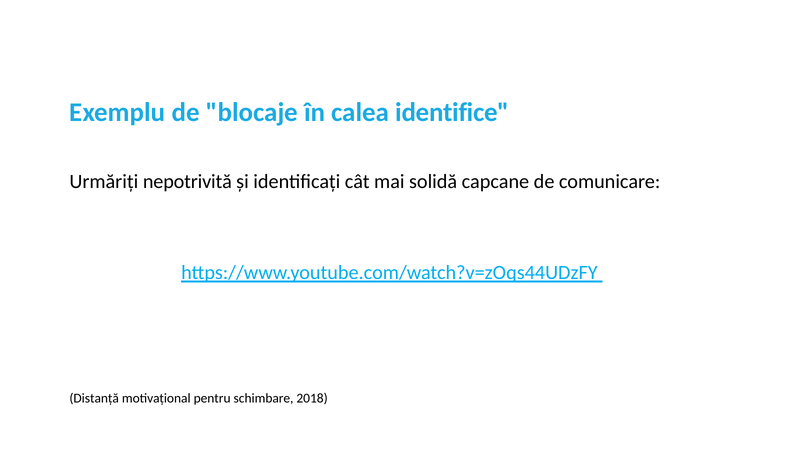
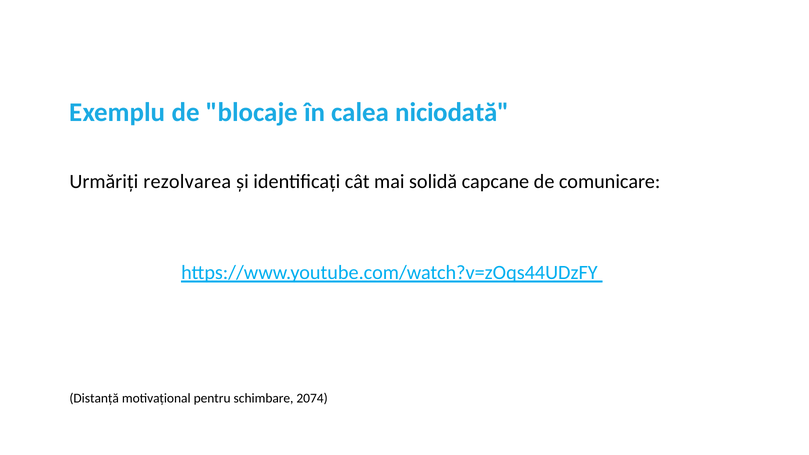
identifice: identifice -> niciodată (452, 112)
nepotrivită: nepotrivită -> rezolvarea (187, 182)
2018: 2018 -> 2074 (312, 398)
